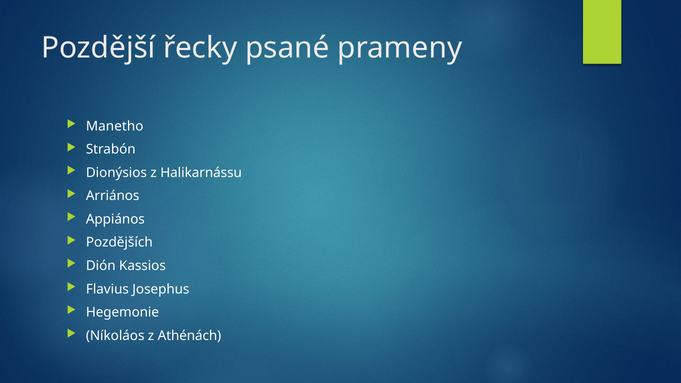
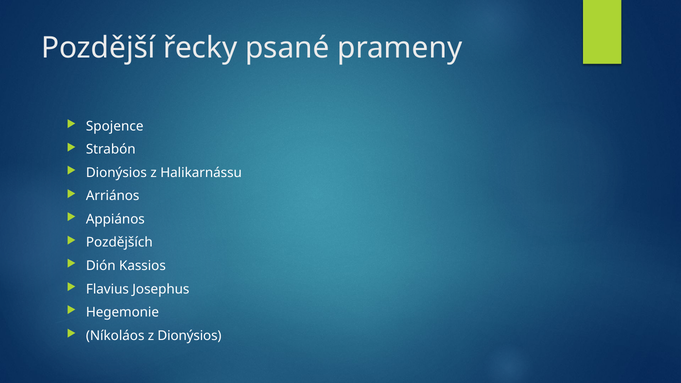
Manetho: Manetho -> Spojence (115, 126)
z Athénách: Athénách -> Dionýsios (189, 336)
